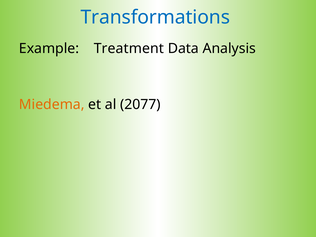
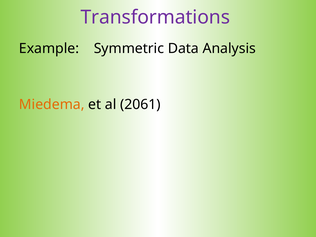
Transformations colour: blue -> purple (155, 17)
Treatment: Treatment -> Symmetric (129, 48)
2077: 2077 -> 2061 (140, 105)
